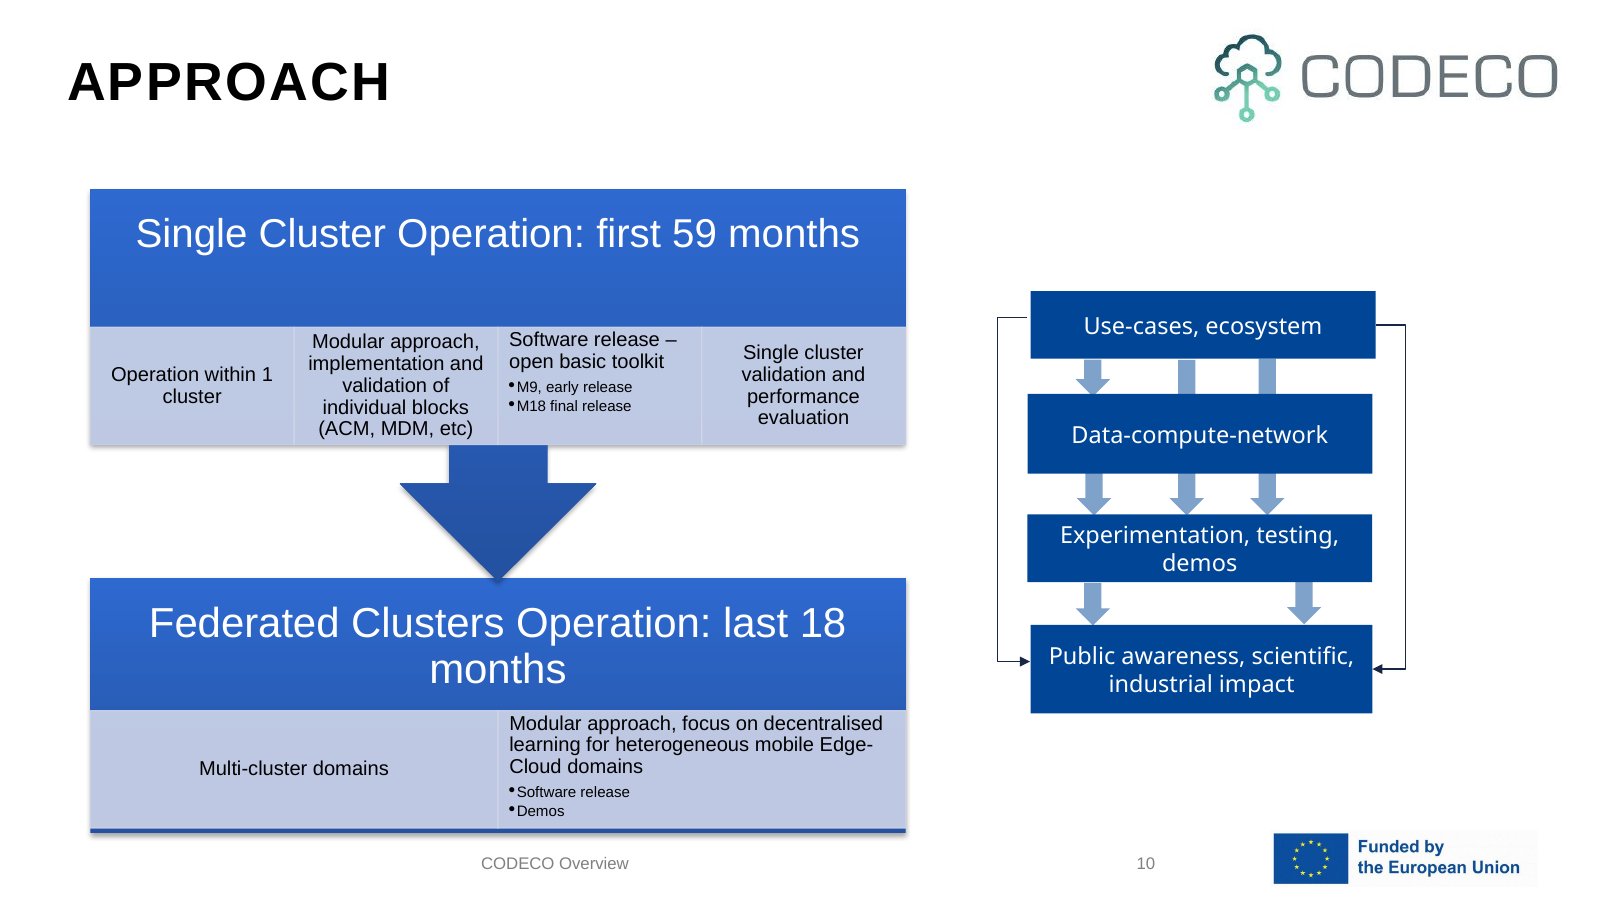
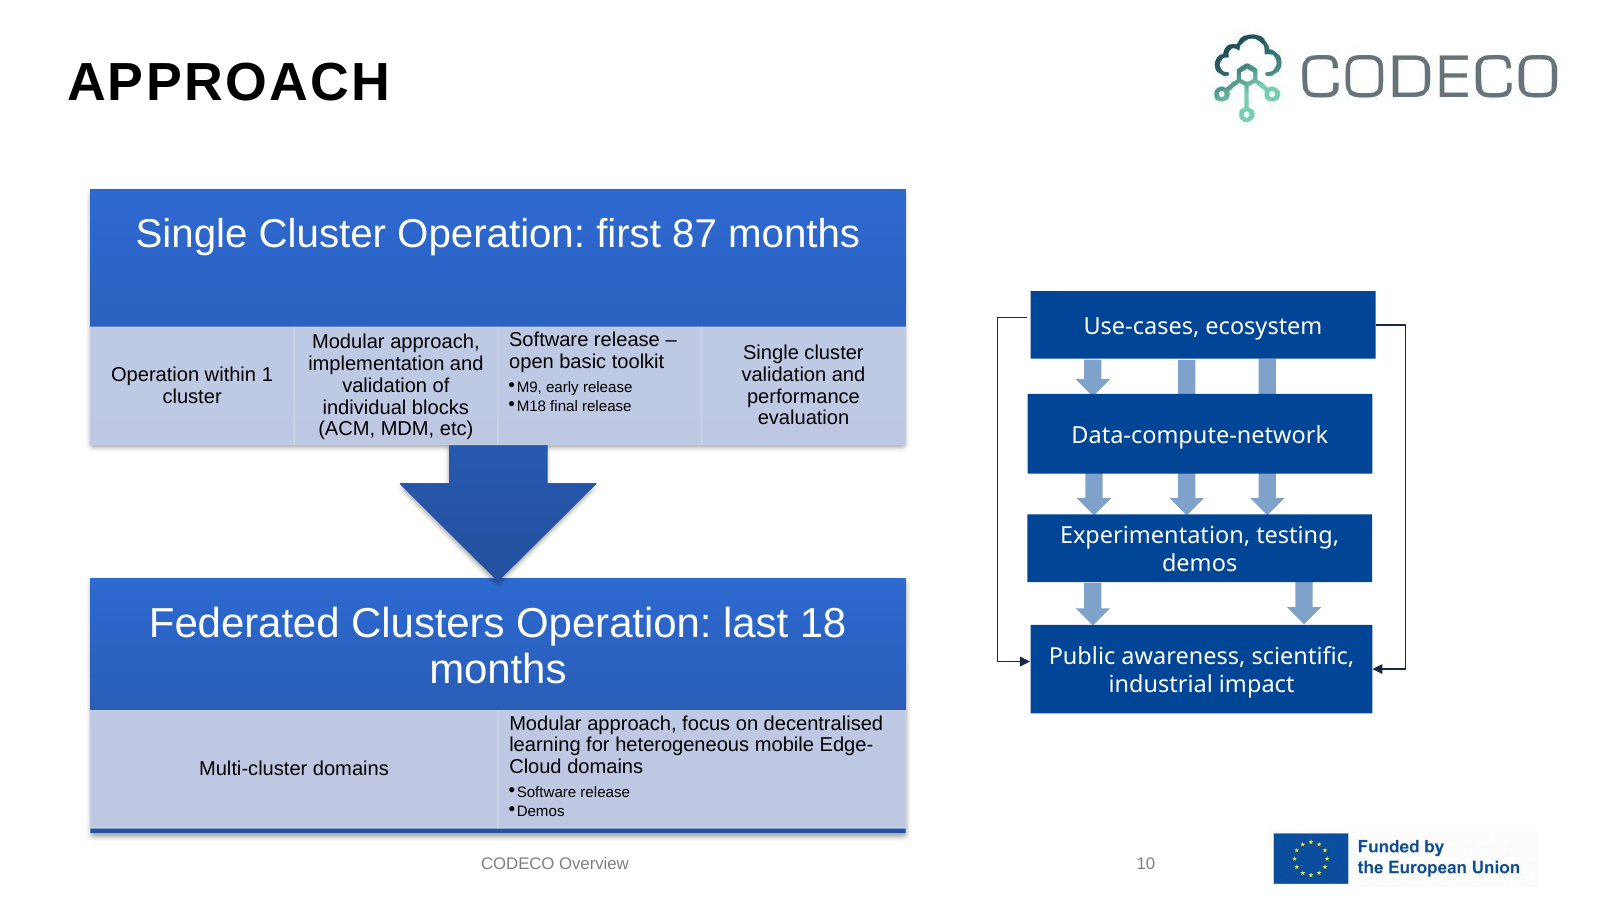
59: 59 -> 87 (695, 234)
